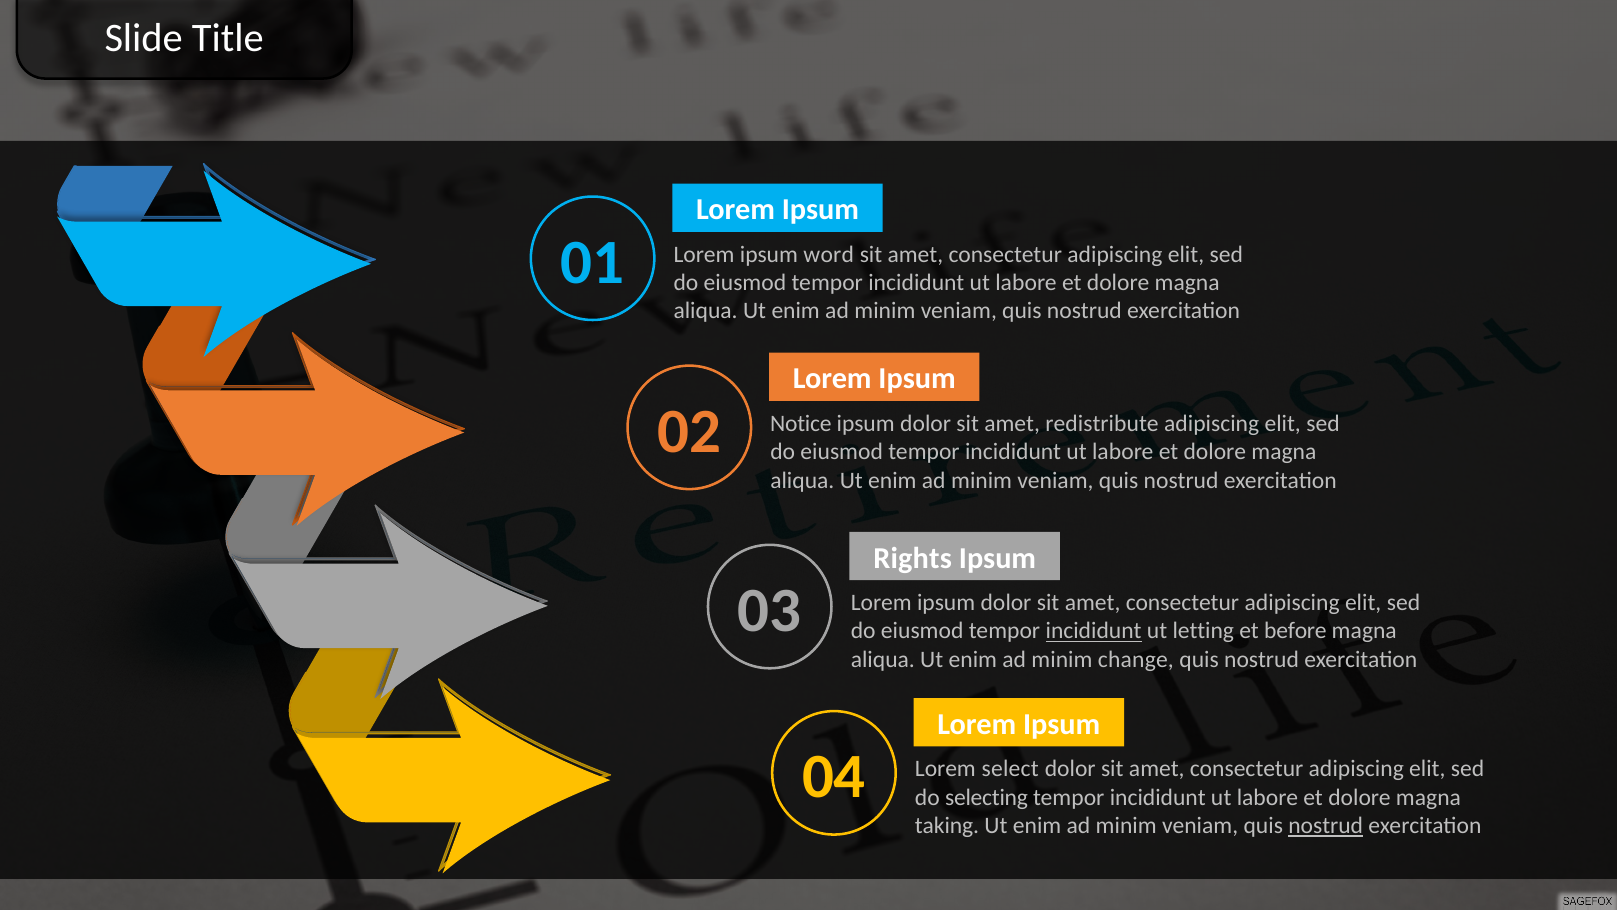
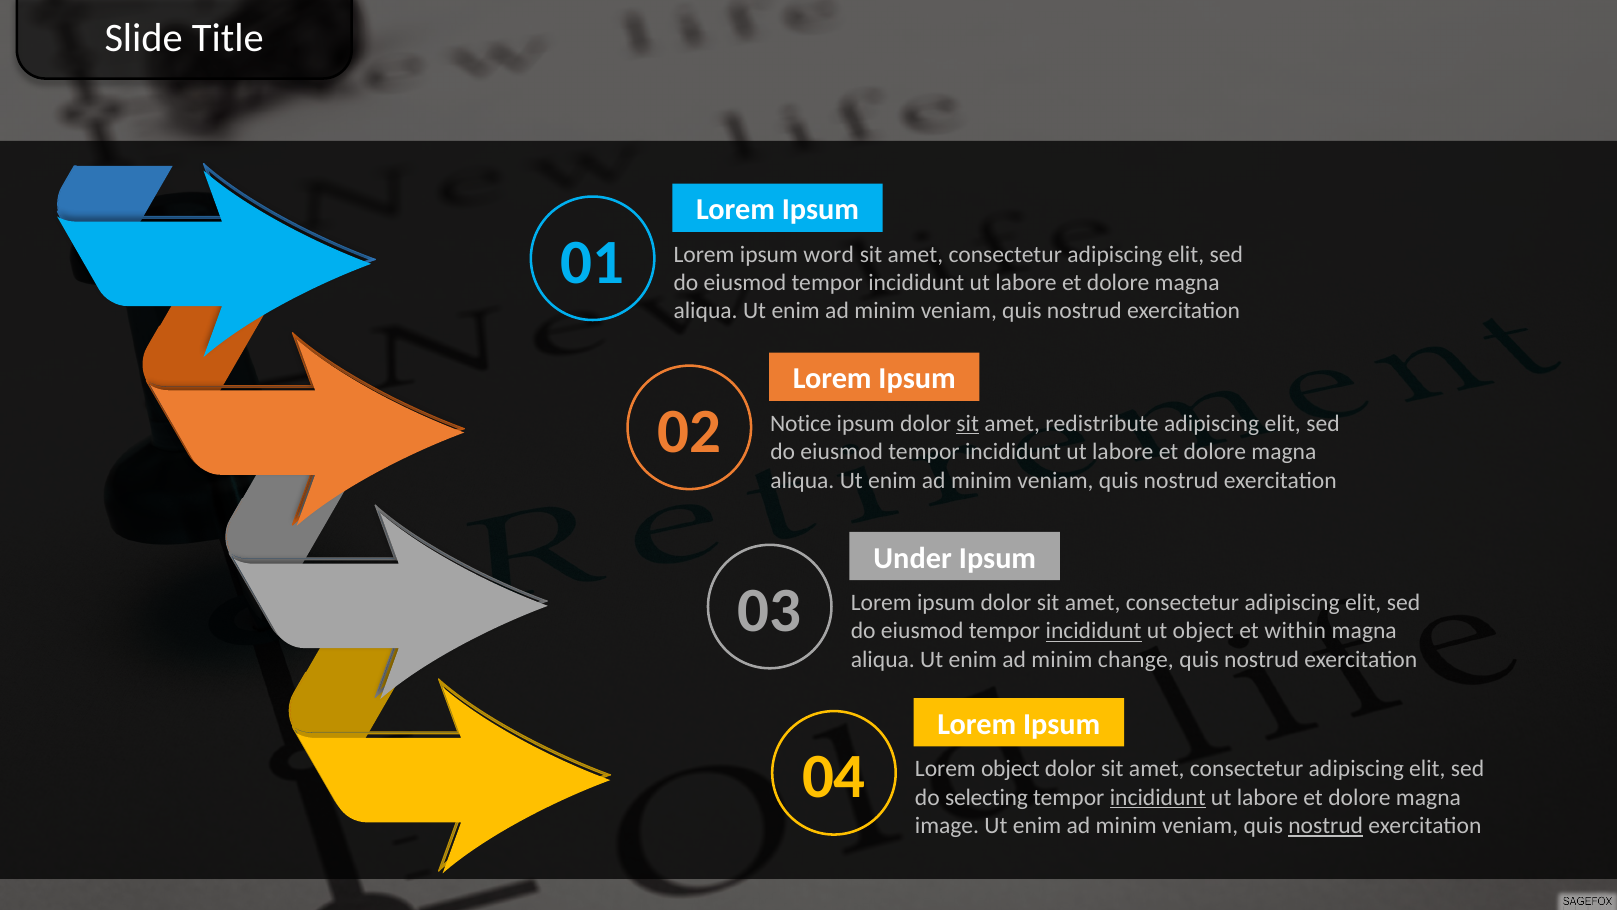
sit underline: none -> present (968, 423)
Rights: Rights -> Under (913, 558)
ut letting: letting -> object (1203, 631)
before: before -> within (1295, 631)
Lorem select: select -> object (1010, 769)
incididunt underline: none -> present (1158, 797)
taking: taking -> image (947, 825)
